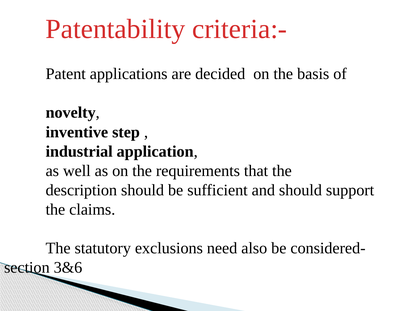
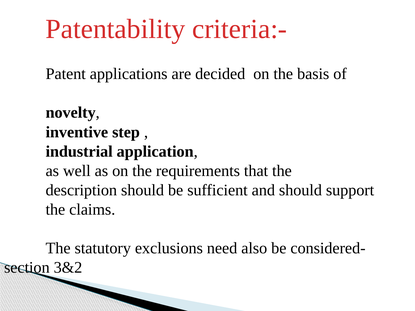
3&6: 3&6 -> 3&2 (68, 268)
